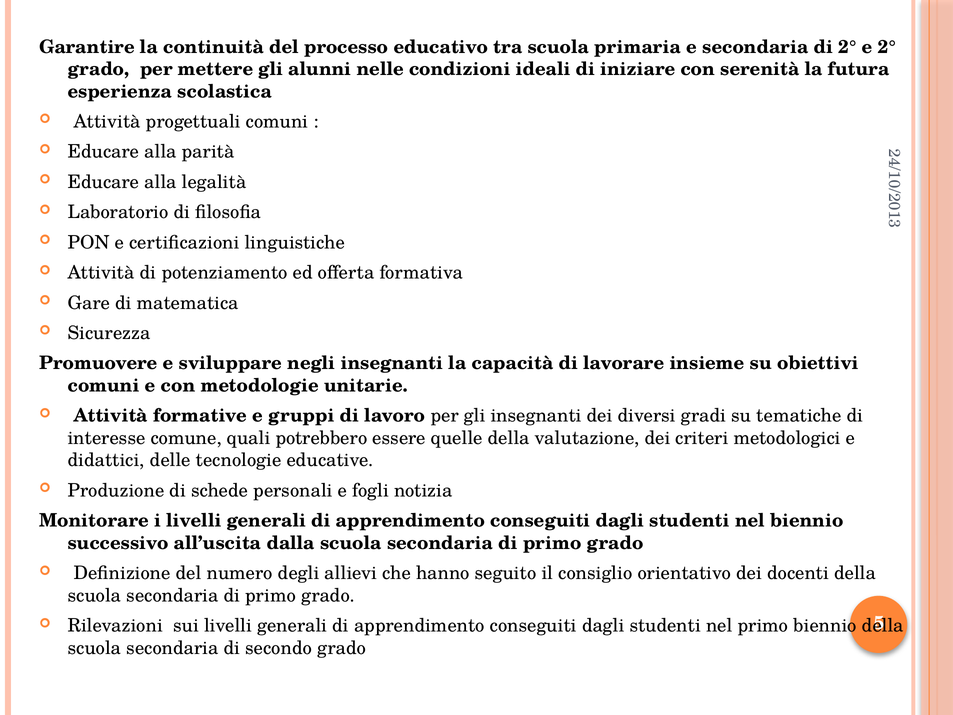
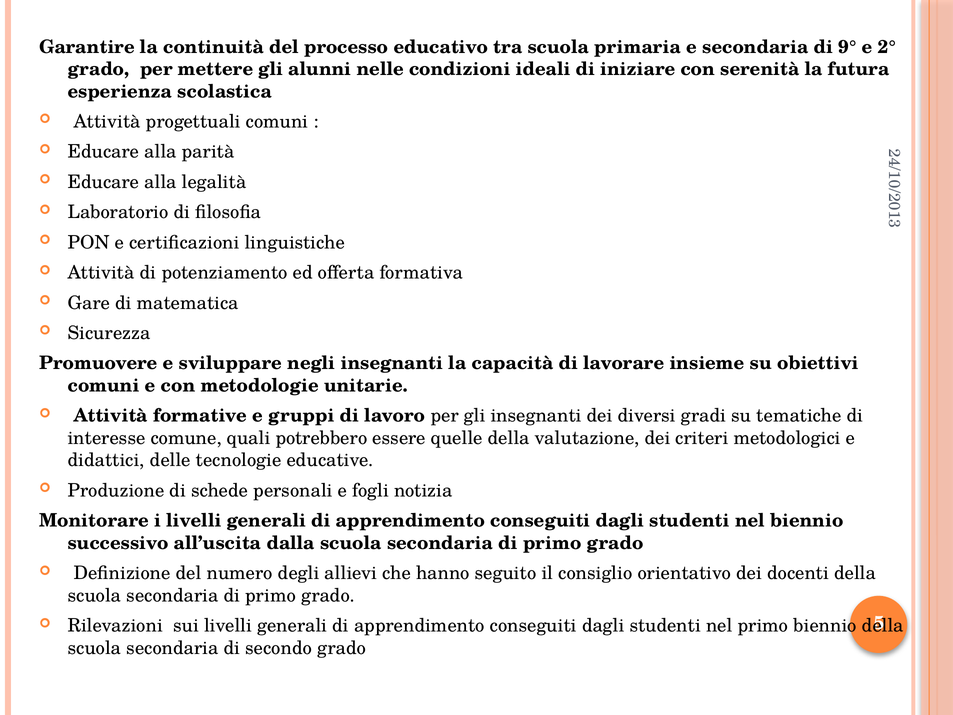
di 2°: 2° -> 9° (847, 47)
